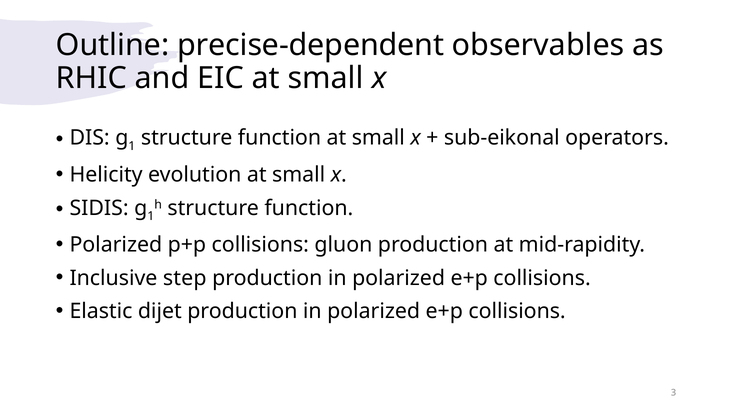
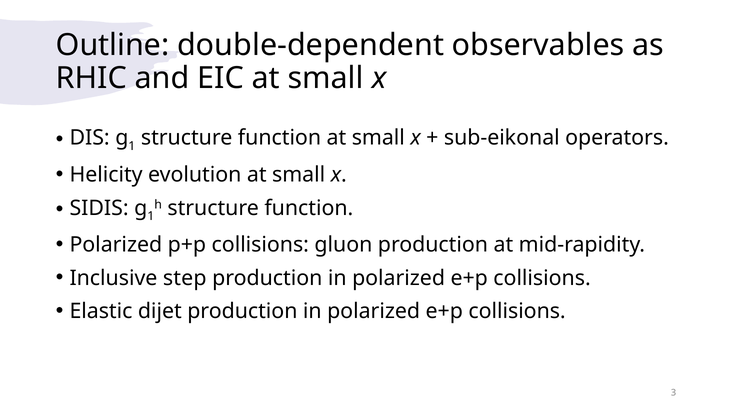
precise-dependent: precise-dependent -> double-dependent (311, 45)
